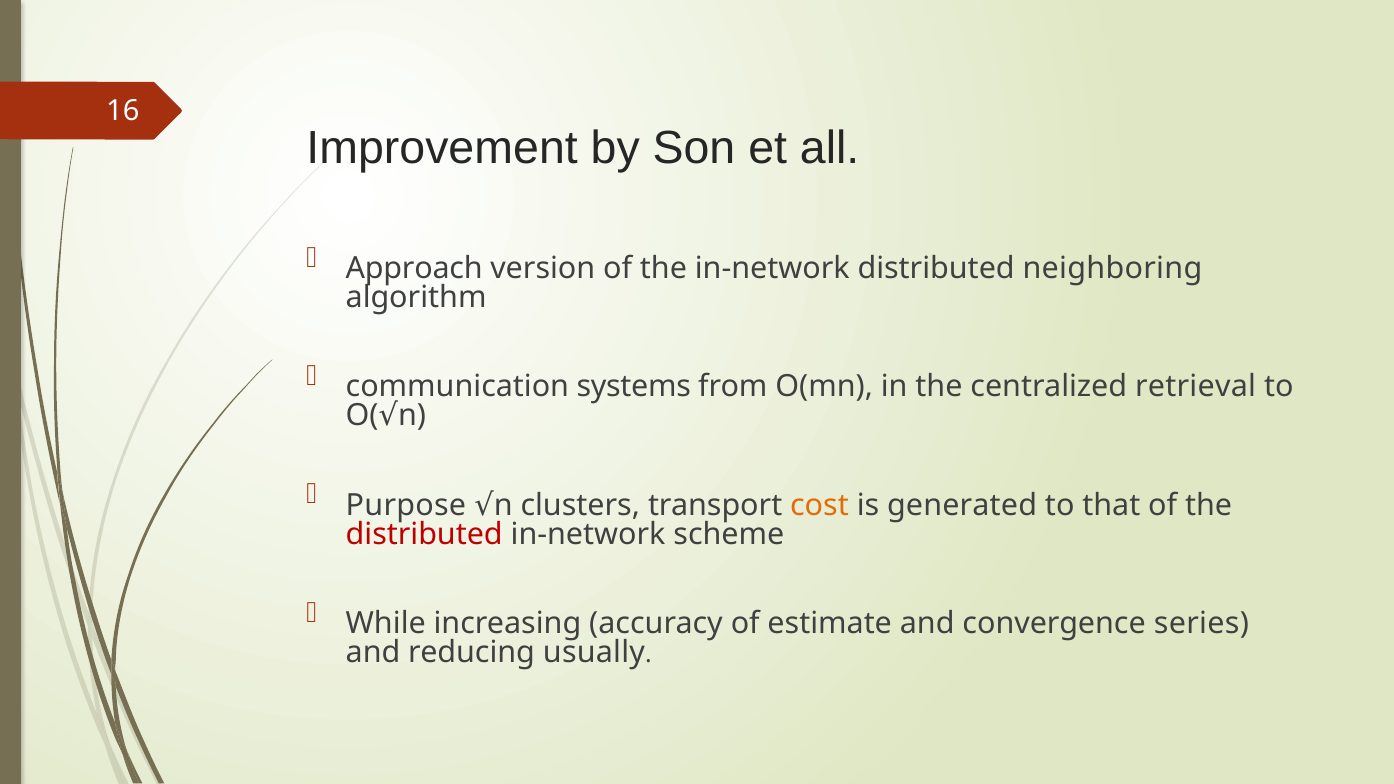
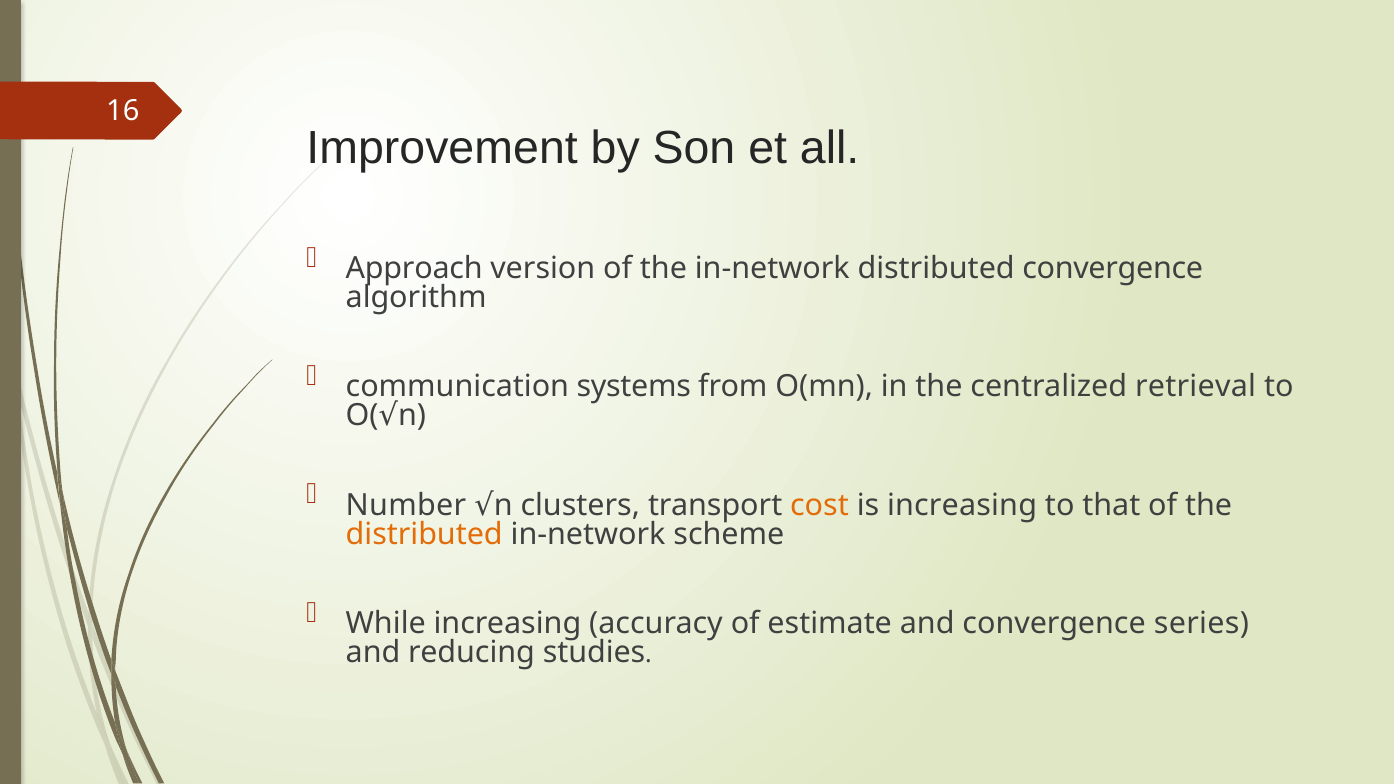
distributed neighboring: neighboring -> convergence (1113, 268)
Purpose: Purpose -> Number (406, 505)
is generated: generated -> increasing (962, 505)
distributed colour: red -> orange (424, 534)
usually: usually -> studies (594, 653)
